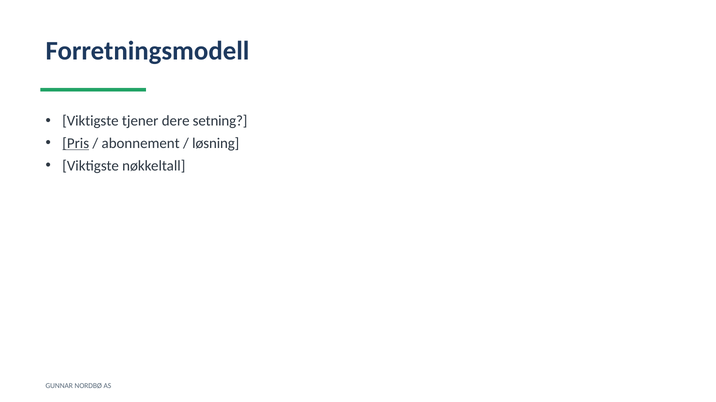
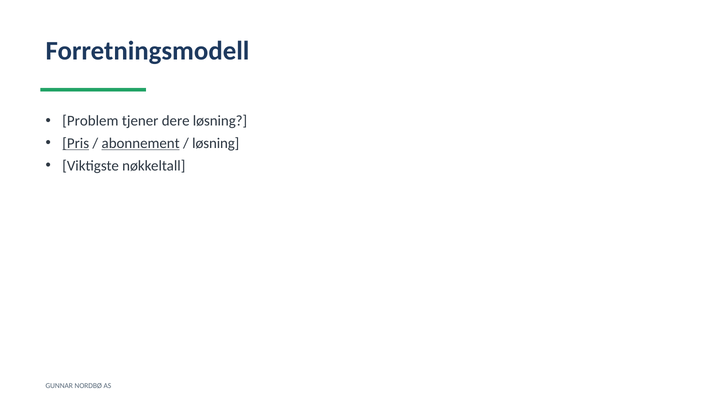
Viktigste: Viktigste -> Problem (90, 121)
dere setning: setning -> løsning (220, 121)
abonnement underline: none -> present (141, 144)
